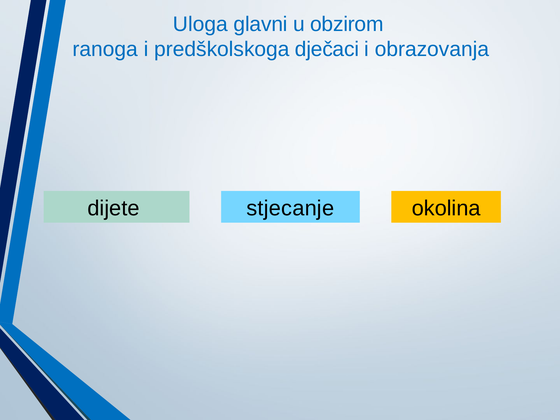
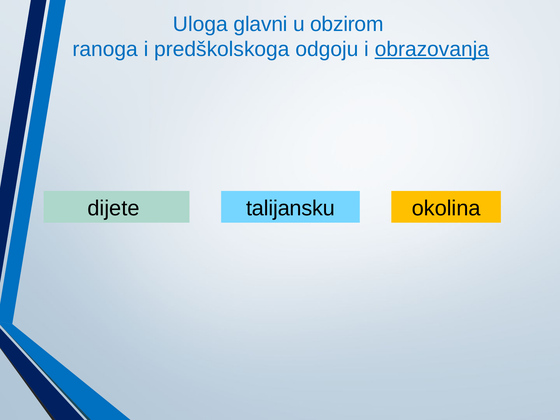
dječaci: dječaci -> odgoju (327, 49)
obrazovanja underline: none -> present (432, 49)
stjecanje: stjecanje -> talijansku (291, 208)
